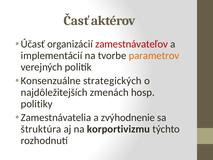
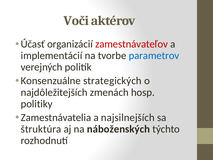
Časť: Časť -> Voči (76, 21)
parametrov colour: orange -> blue (154, 56)
zvýhodnenie: zvýhodnenie -> najsilnejších (128, 117)
korportivizmu: korportivizmu -> náboženských (118, 129)
